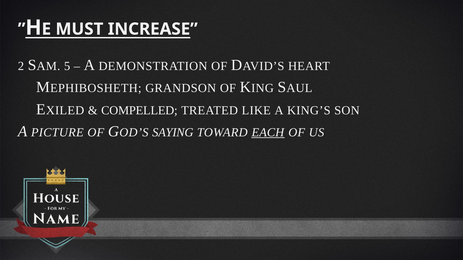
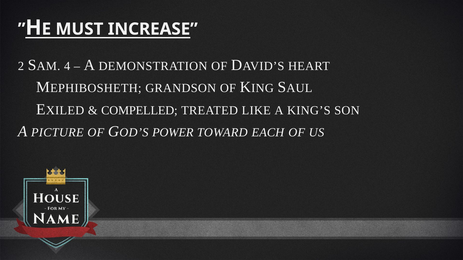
5: 5 -> 4 (67, 66)
SAYING: SAYING -> POWER (173, 133)
EACH underline: present -> none (268, 133)
